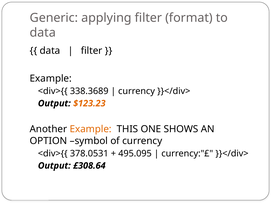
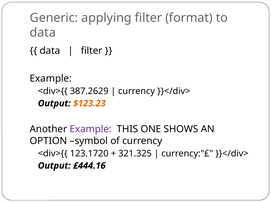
338.3689: 338.3689 -> 387.2629 (89, 91)
Example colour: orange -> purple (91, 129)
378.0531: 378.0531 -> 123.1720 (89, 154)
495.095: 495.095 -> 321.325 (135, 154)
£308.64: £308.64 -> £444.16 (89, 166)
